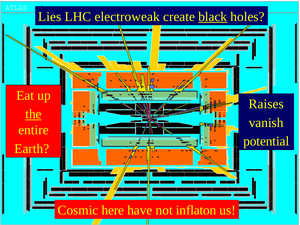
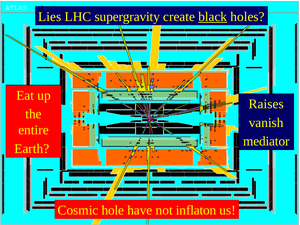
electroweak: electroweak -> supergravity (127, 17)
the underline: present -> none (33, 114)
potential: potential -> mediator (266, 141)
here: here -> hole (113, 210)
